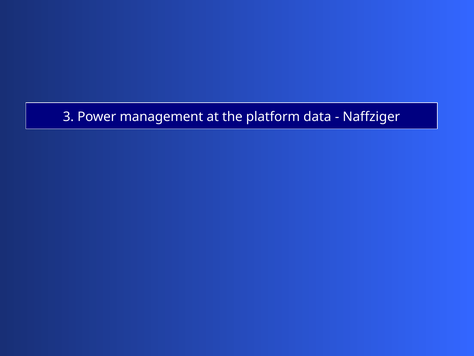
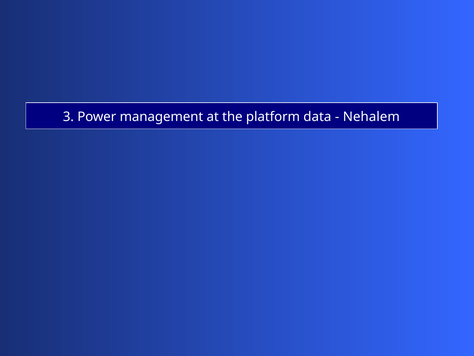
Naffziger: Naffziger -> Nehalem (371, 117)
